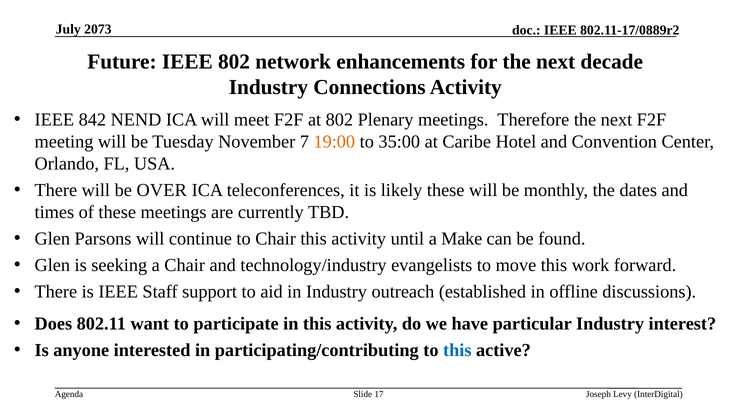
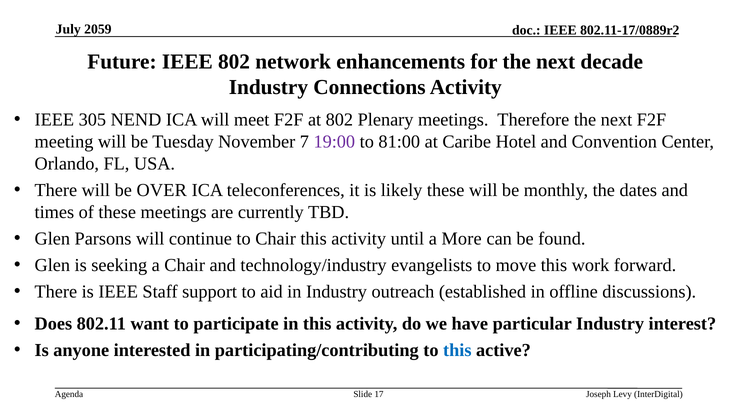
2073: 2073 -> 2059 (98, 29)
842: 842 -> 305 (92, 120)
19:00 colour: orange -> purple (334, 142)
35:00: 35:00 -> 81:00 (399, 142)
Make: Make -> More (462, 239)
